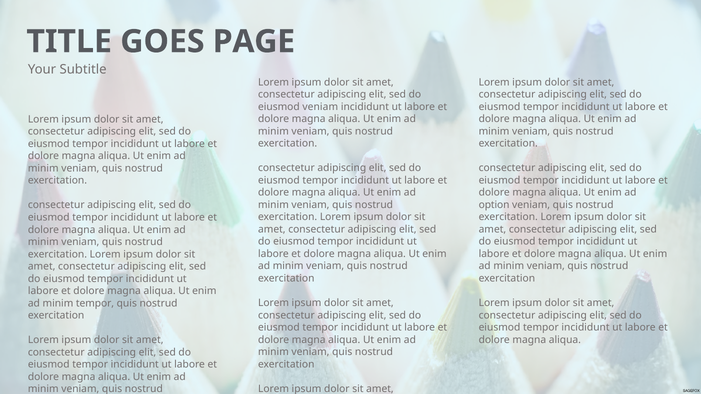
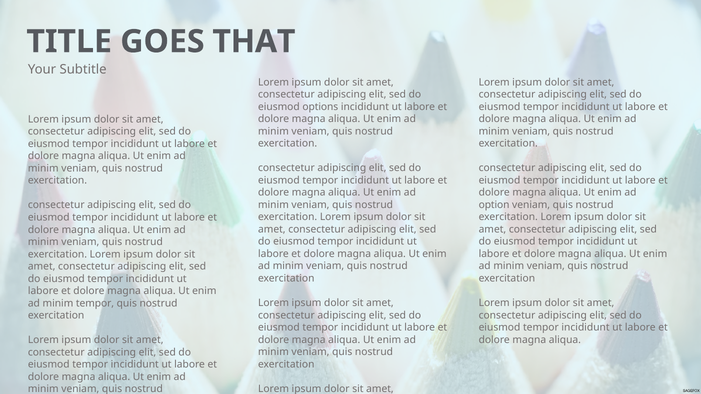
PAGE: PAGE -> THAT (254, 42)
eiusmod veniam: veniam -> options (320, 107)
